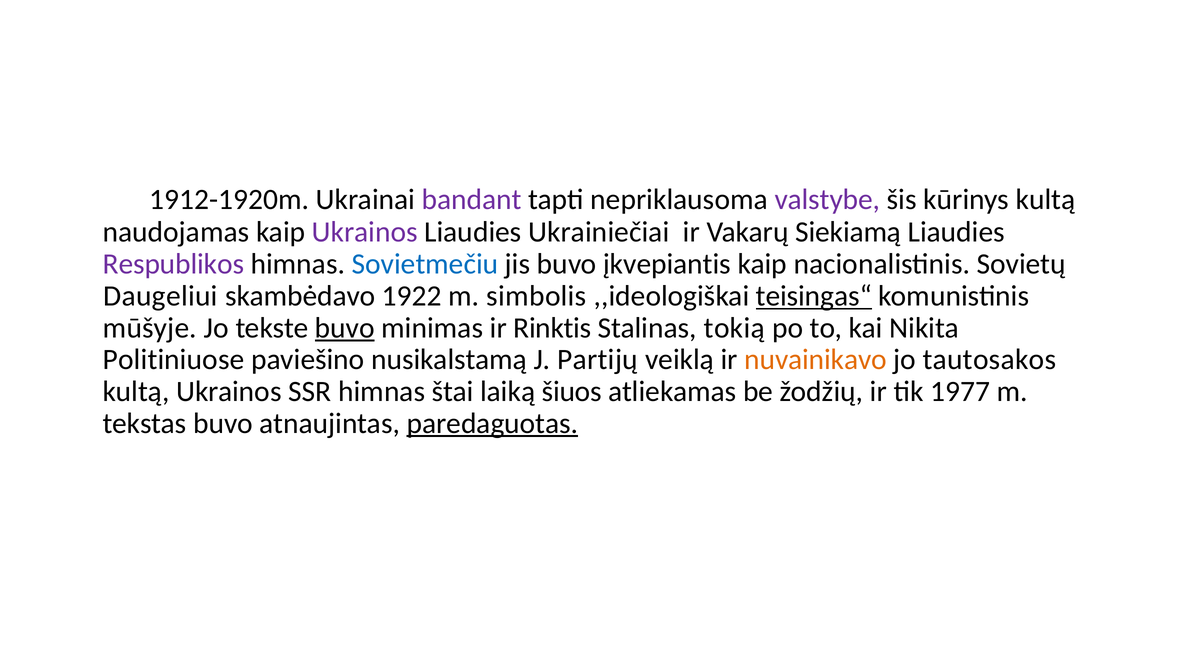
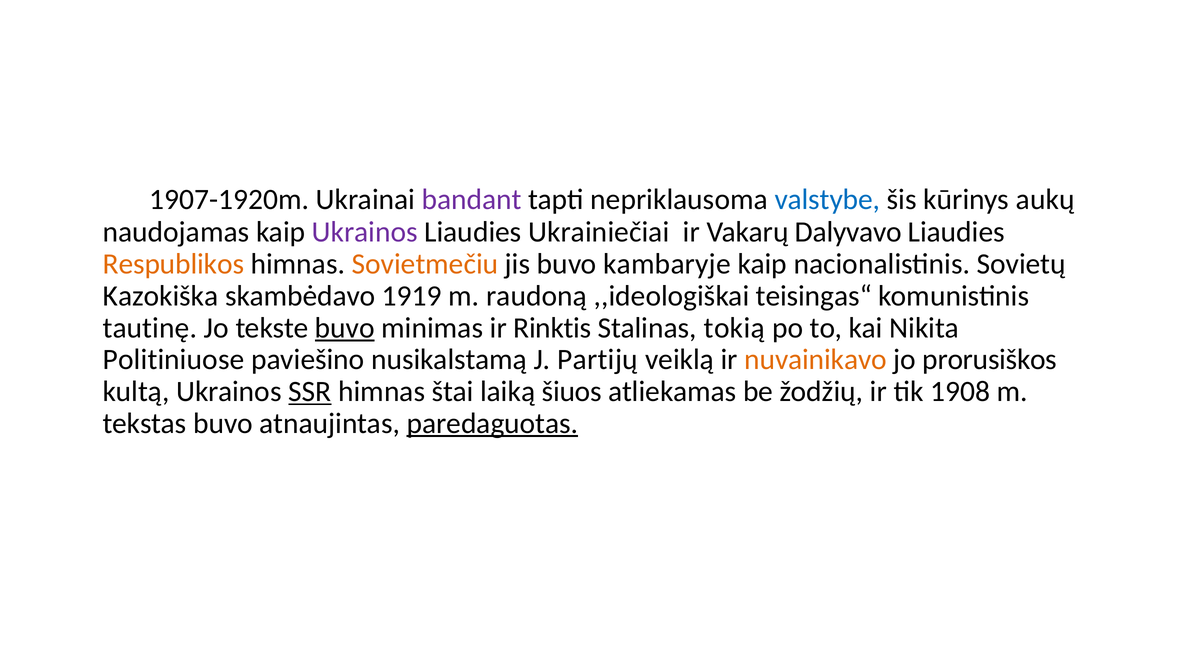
1912-1920m: 1912-1920m -> 1907-1920m (229, 199)
valstybe colour: purple -> blue (827, 199)
kūrinys kultą: kultą -> aukų (1045, 199)
Siekiamą: Siekiamą -> Dalyvavo (848, 232)
Respublikos colour: purple -> orange (173, 264)
Sovietmečiu colour: blue -> orange (425, 264)
įkvepiantis: įkvepiantis -> kambaryje (667, 264)
Daugeliui: Daugeliui -> Kazokiška (161, 296)
1922: 1922 -> 1919 (412, 296)
simbolis: simbolis -> raudoną (537, 296)
teisingas“ underline: present -> none (814, 296)
mūšyje: mūšyje -> tautinę (150, 328)
tautosakos: tautosakos -> prorusiškos (990, 360)
SSR underline: none -> present (310, 392)
1977: 1977 -> 1908 (960, 392)
